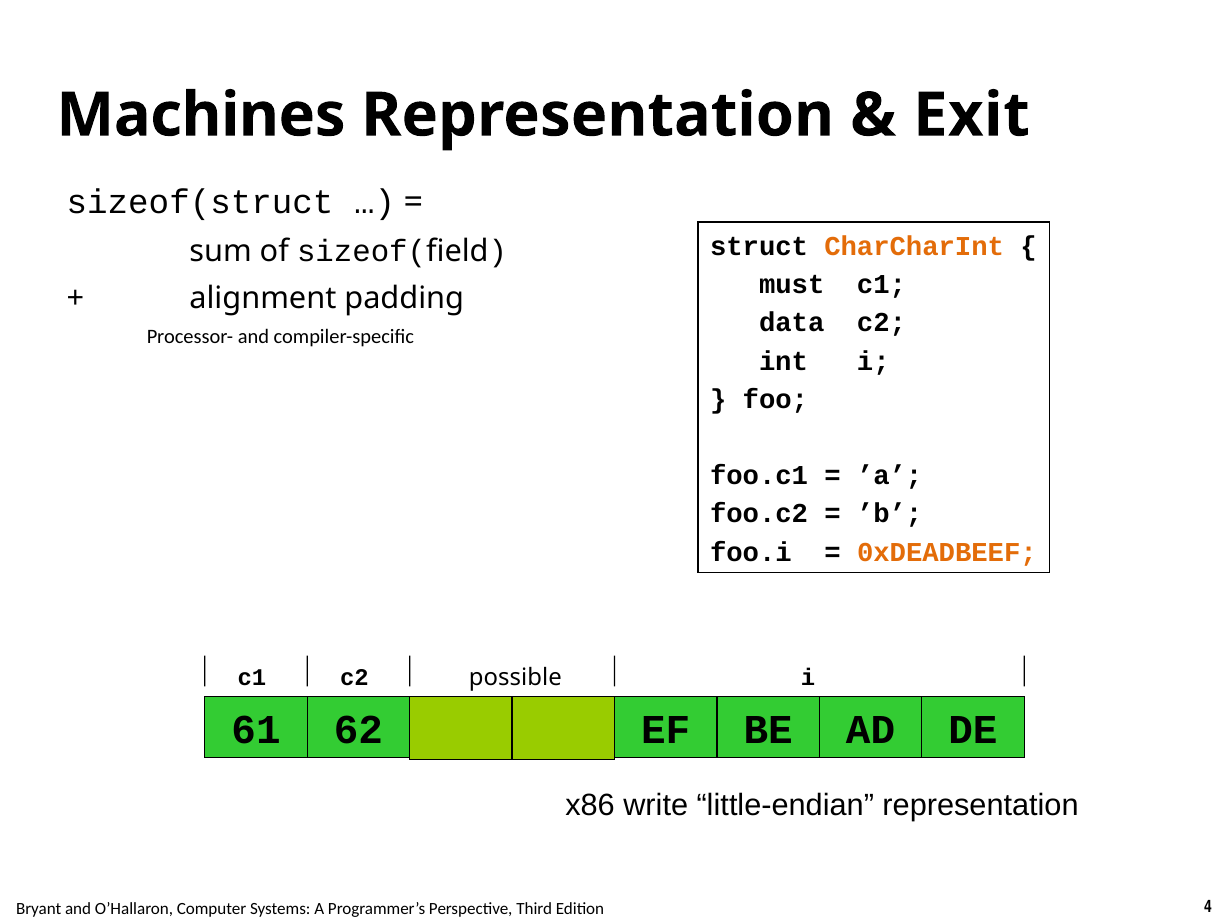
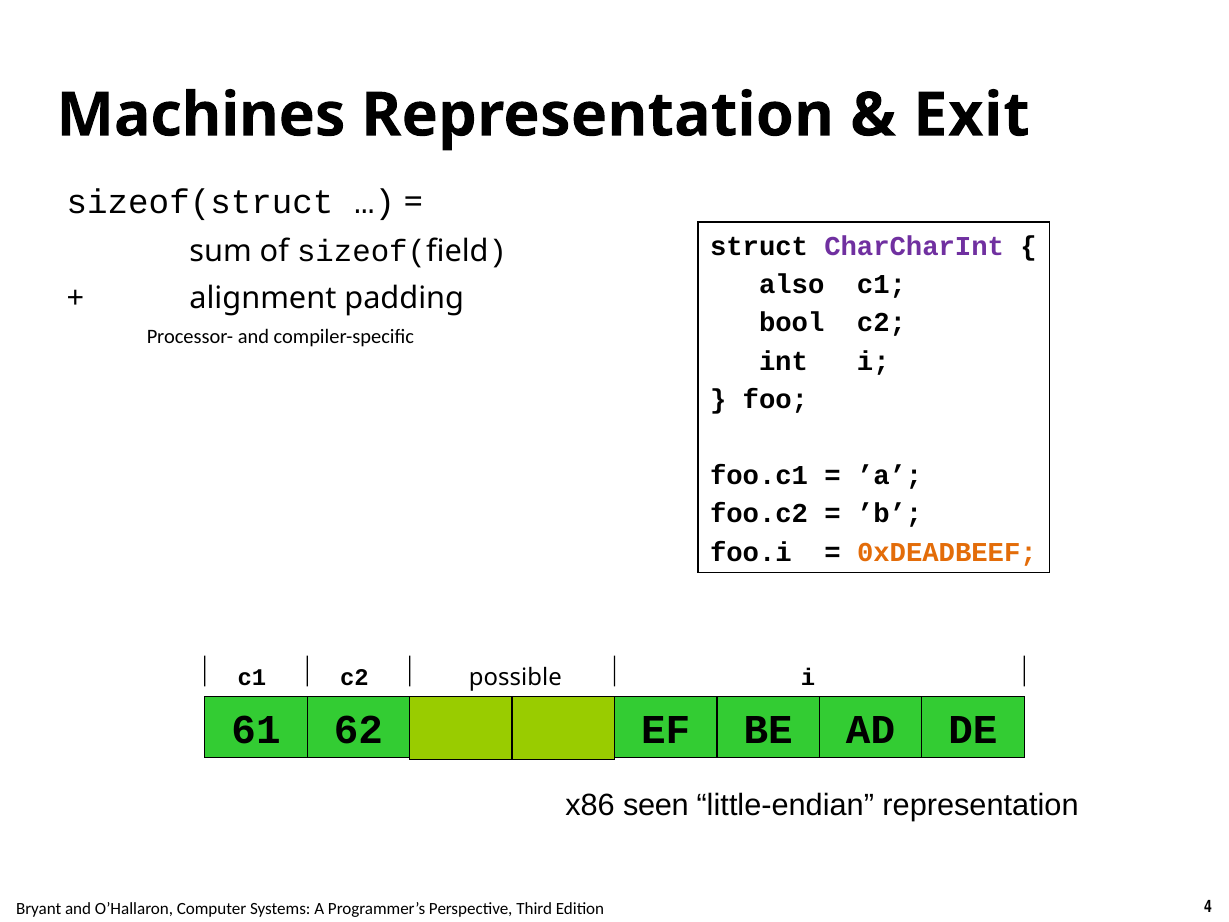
CharCharInt colour: orange -> purple (914, 246)
must: must -> also (792, 284)
data: data -> bool (792, 323)
write: write -> seen (656, 805)
